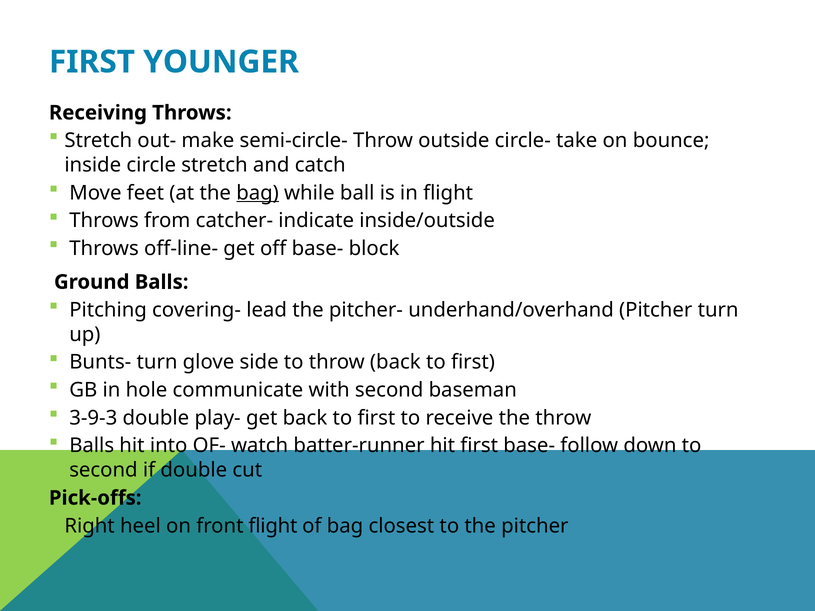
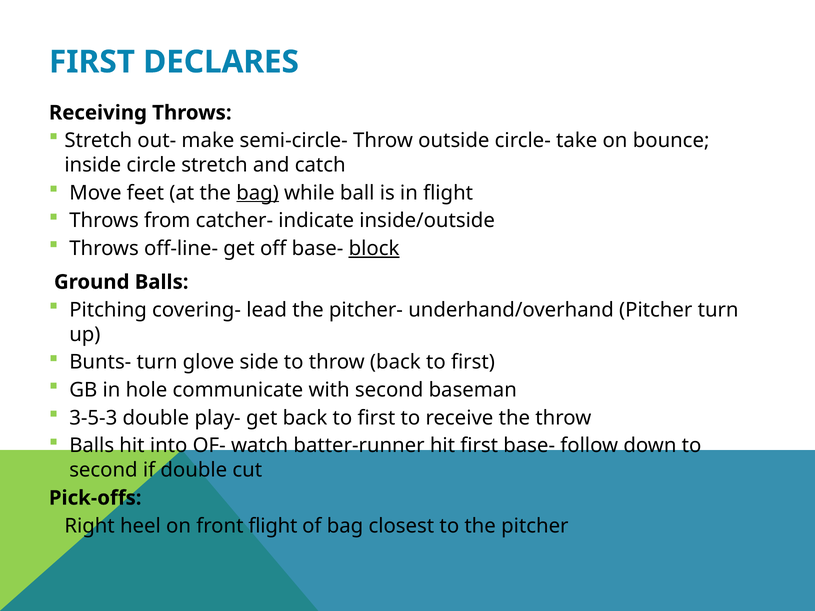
YOUNGER: YOUNGER -> DECLARES (221, 62)
block underline: none -> present (374, 249)
3-9-3: 3-9-3 -> 3-5-3 (93, 418)
